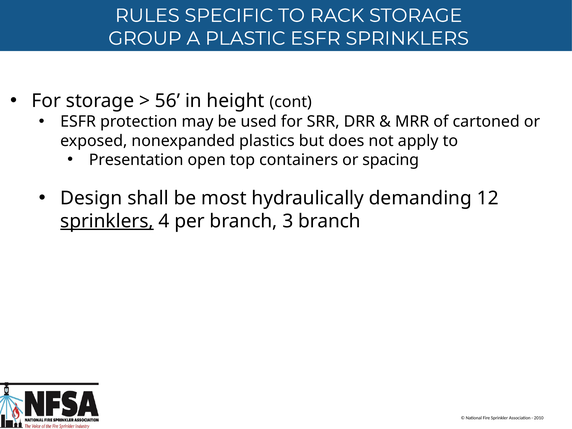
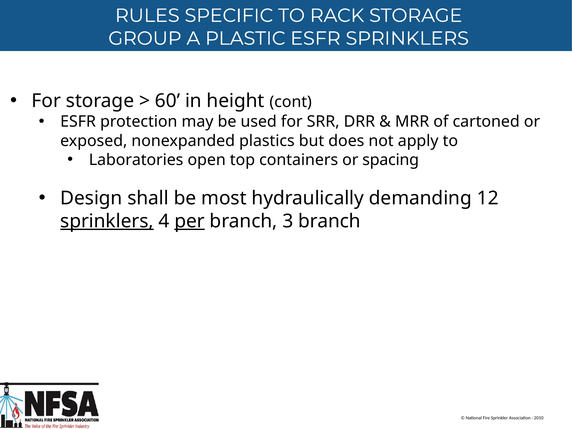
56: 56 -> 60 (168, 101)
Presentation: Presentation -> Laboratories (136, 160)
per underline: none -> present (190, 221)
